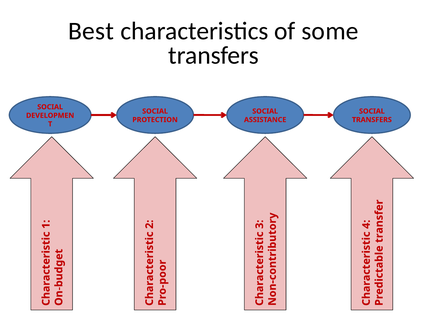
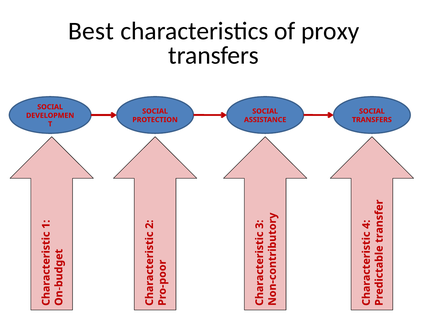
some: some -> proxy (330, 31)
